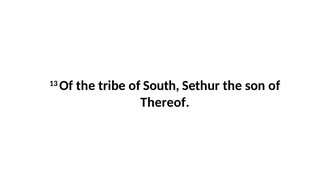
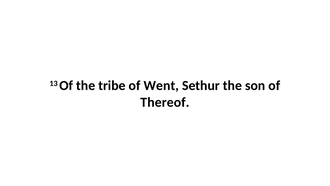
South: South -> Went (161, 86)
